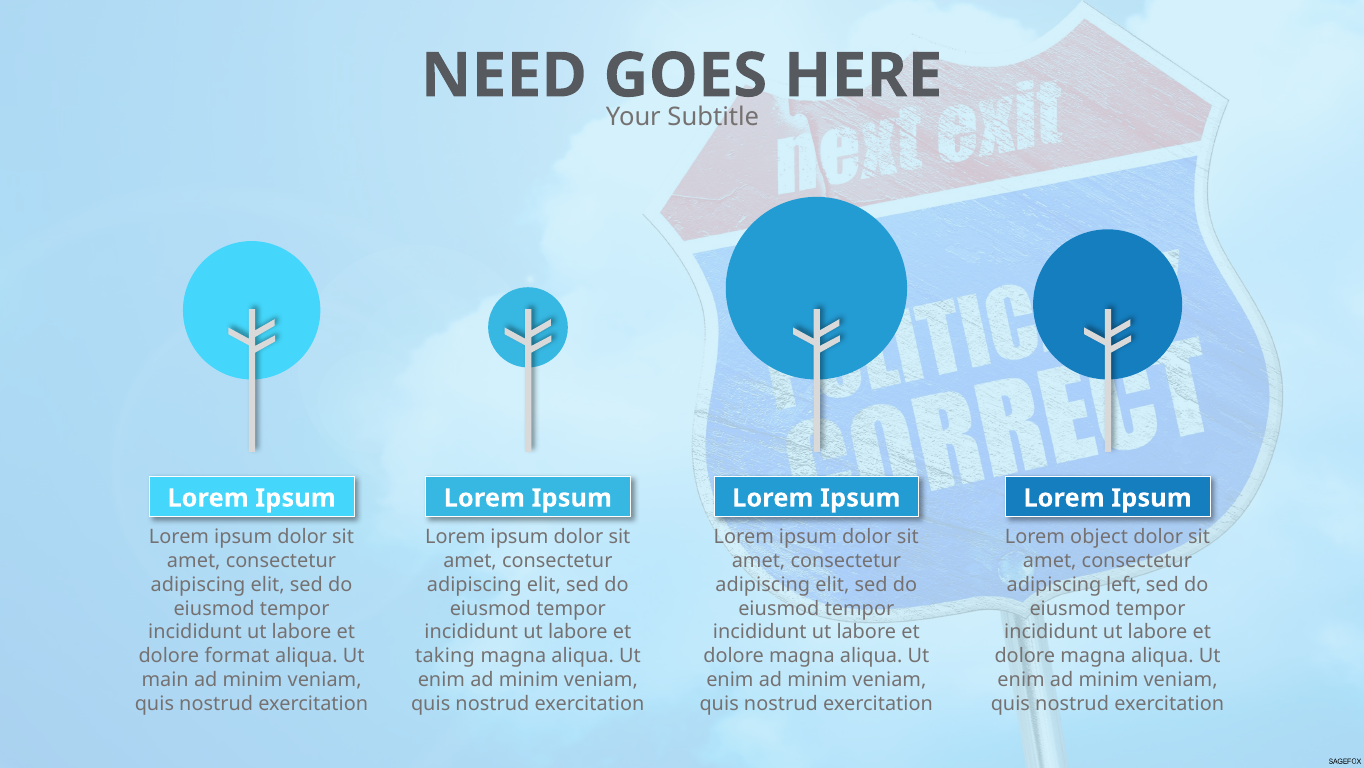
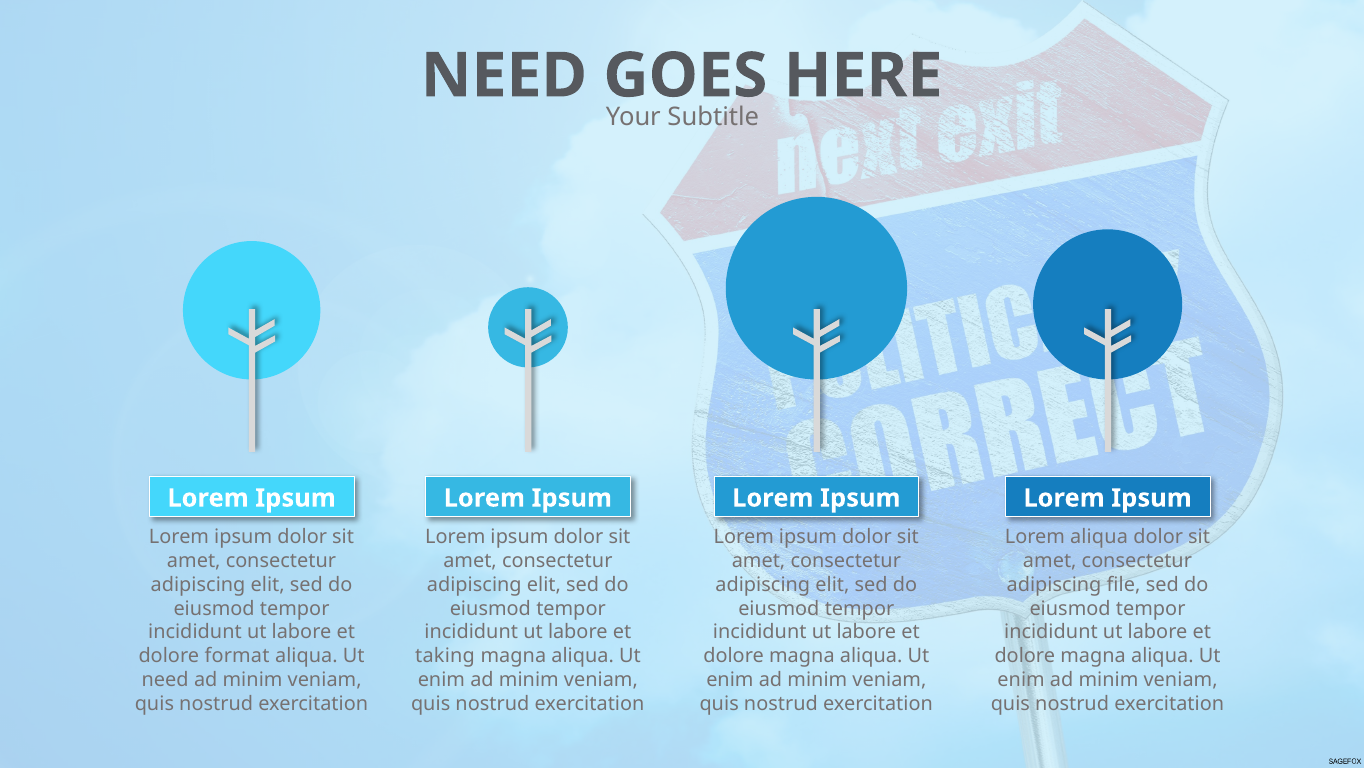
Lorem object: object -> aliqua (1099, 536)
left: left -> file (1124, 584)
main: main -> need (165, 679)
